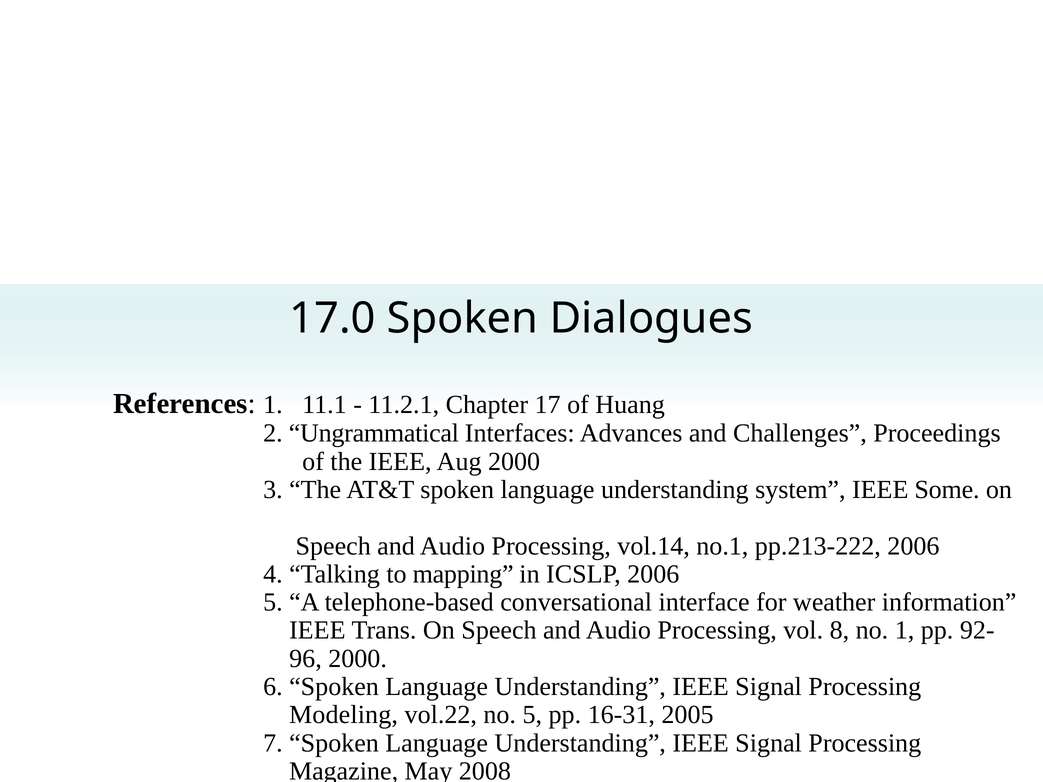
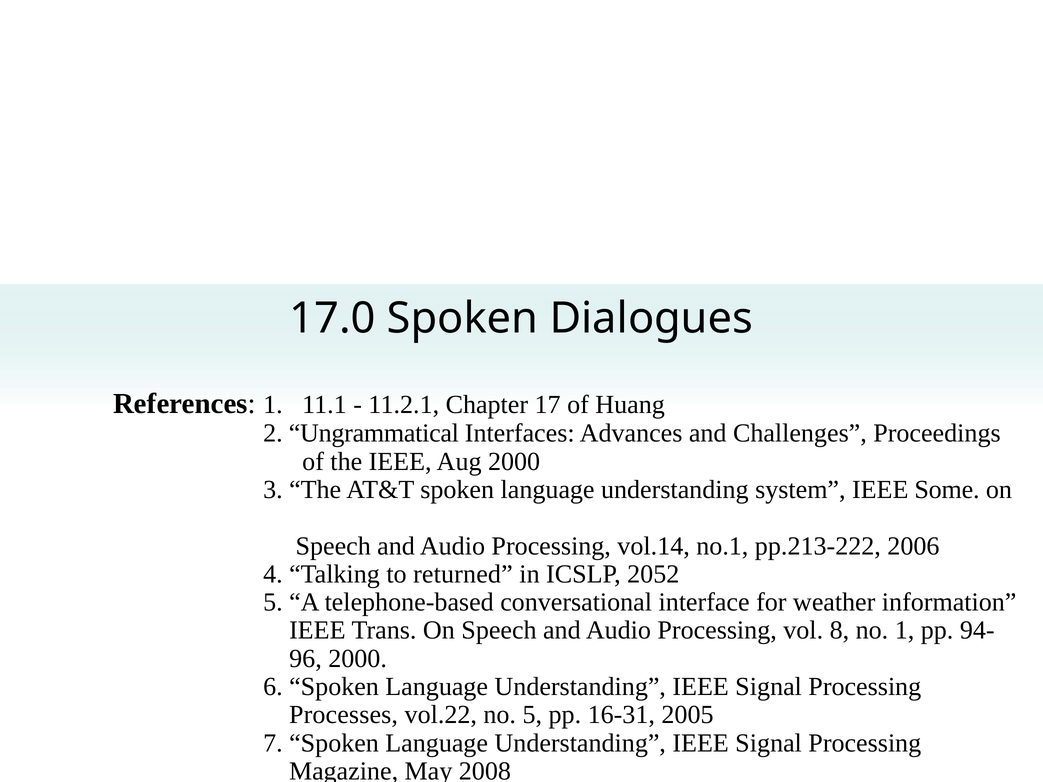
mapping: mapping -> returned (463, 574)
ICSLP 2006: 2006 -> 2052 (653, 574)
92-: 92- -> 94- (977, 631)
Modeling: Modeling -> Processes (344, 715)
